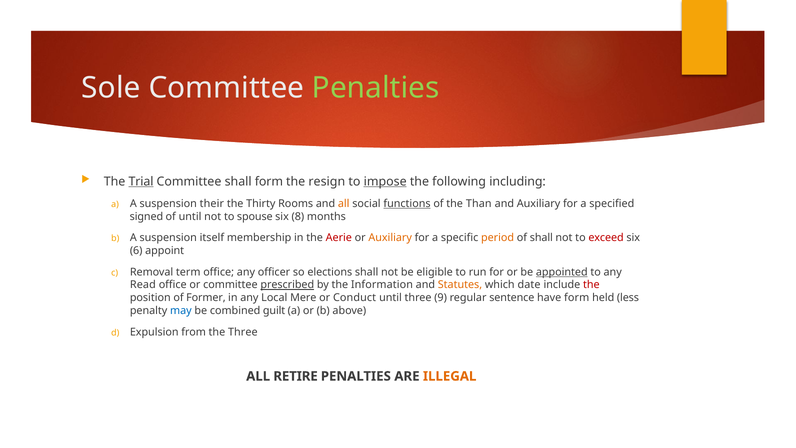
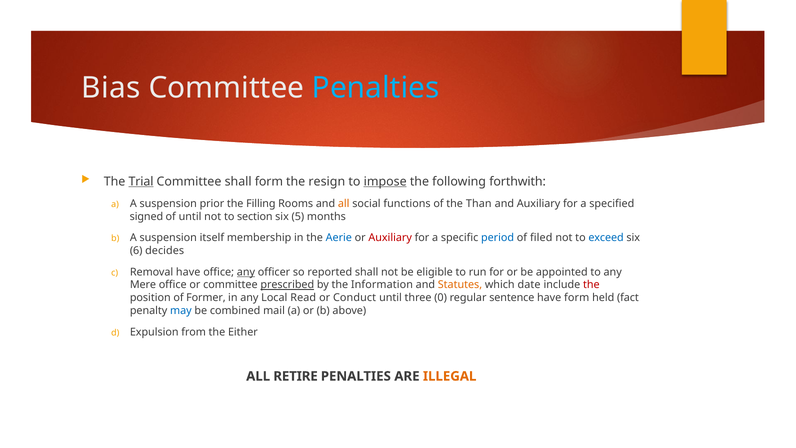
Sole: Sole -> Bias (111, 88)
Penalties colour: light green -> light blue (376, 88)
including: including -> forthwith (518, 181)
their: their -> prior (212, 203)
Thirty: Thirty -> Filling (261, 203)
functions underline: present -> none (407, 203)
spouse: spouse -> section (255, 216)
8: 8 -> 5 (298, 216)
Aerie colour: red -> blue (339, 238)
Auxiliary colour: orange -> red (390, 238)
period colour: orange -> blue (498, 238)
of shall: shall -> filed (541, 238)
exceed colour: red -> blue (606, 238)
appoint: appoint -> decides (165, 251)
Removal term: term -> have (188, 272)
any underline: none -> present (246, 272)
elections: elections -> reported (330, 272)
appointed underline: present -> none (562, 272)
Read: Read -> Mere (143, 285)
Mere: Mere -> Read (303, 298)
9: 9 -> 0 (441, 298)
less: less -> fact (628, 298)
guilt: guilt -> mail (274, 311)
the Three: Three -> Either (243, 332)
